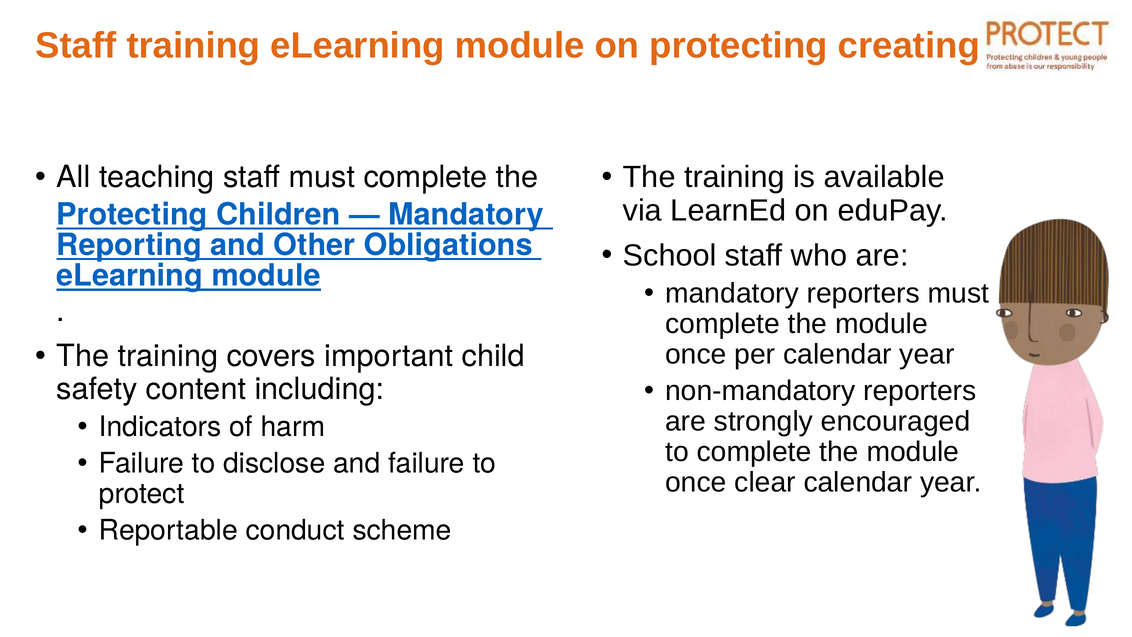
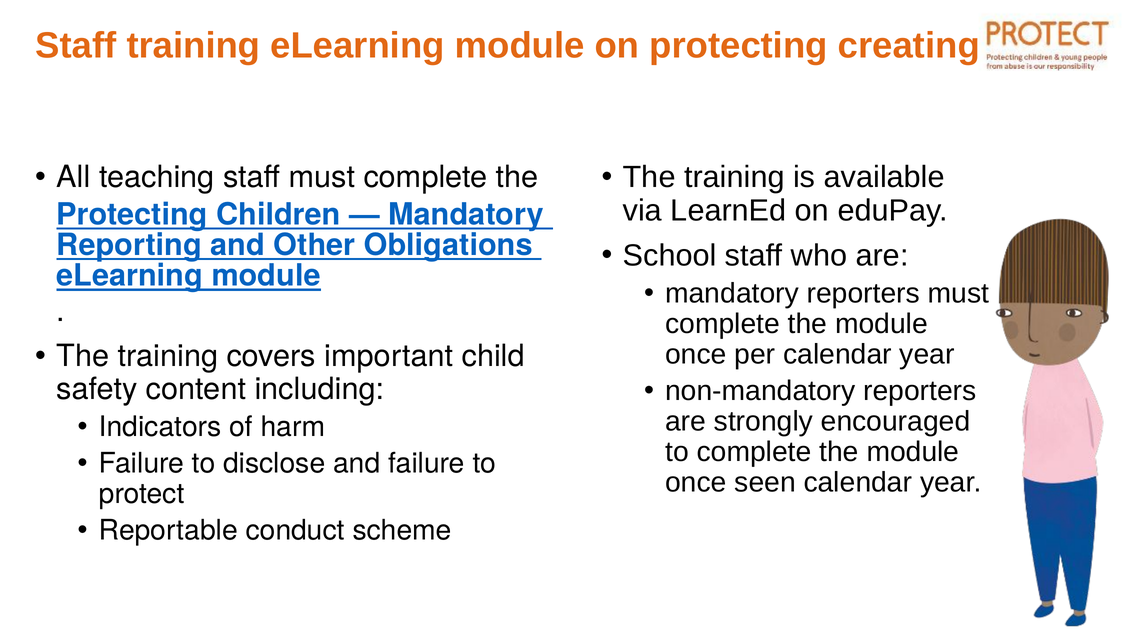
clear: clear -> seen (765, 482)
